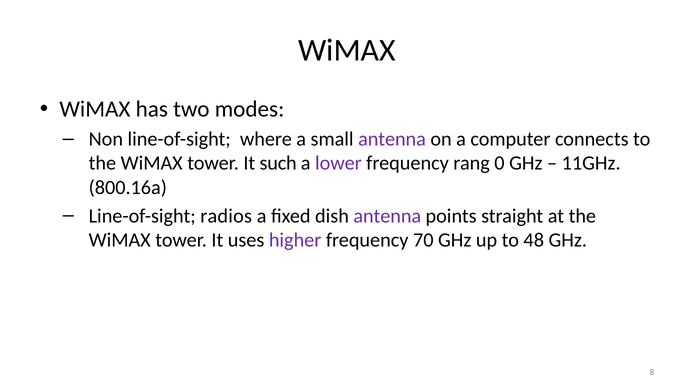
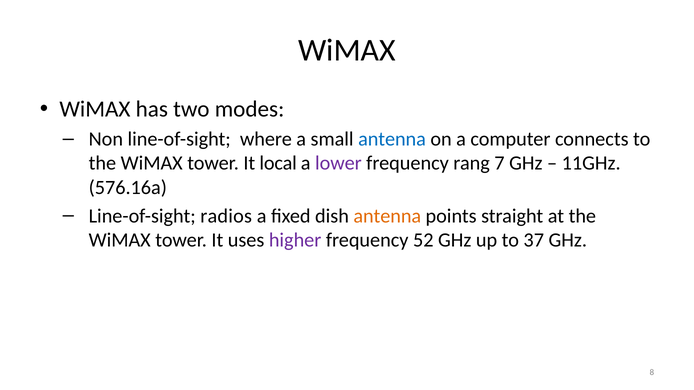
antenna colour: purple -> blue (392, 139)
such: such -> local (278, 163)
0: 0 -> 7 (499, 163)
800.16a: 800.16a -> 576.16a (128, 188)
antenna colour: purple -> orange (387, 216)
70: 70 -> 52 (423, 240)
48: 48 -> 37 (534, 240)
